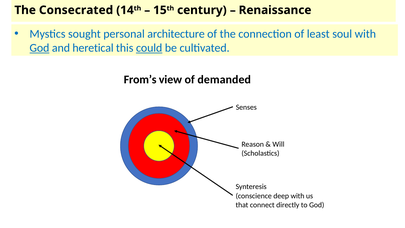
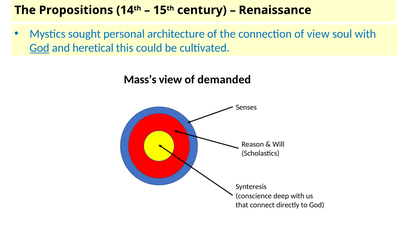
Consecrated: Consecrated -> Propositions (76, 10)
of least: least -> view (318, 34)
could underline: present -> none (149, 48)
From’s: From’s -> Mass’s (140, 80)
